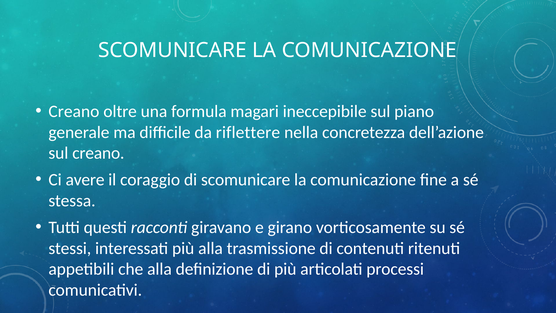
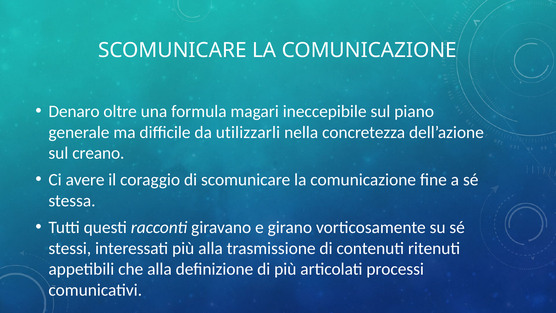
Creano: Creano -> Denaro (74, 111)
riflettere: riflettere -> utilizzarli (248, 132)
